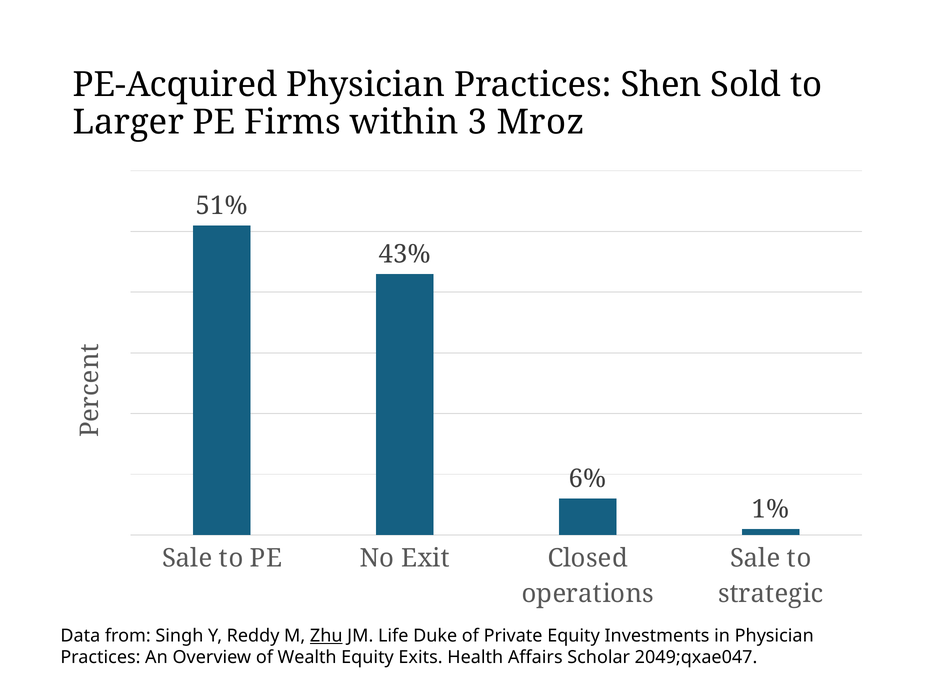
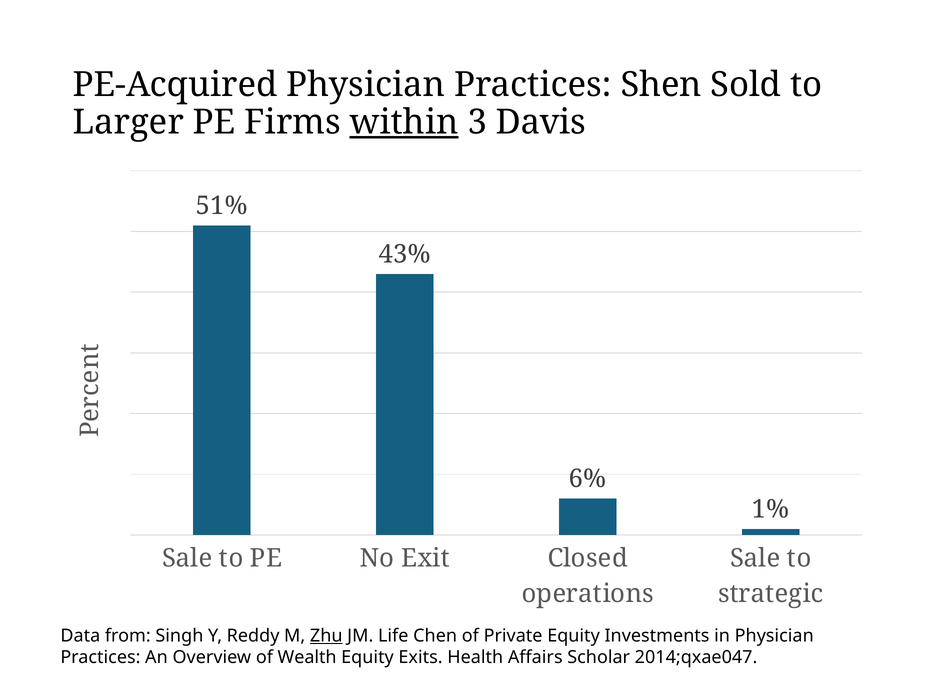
within underline: none -> present (404, 122)
Mroz: Mroz -> Davis (541, 122)
Duke: Duke -> Chen (435, 636)
2049;qxae047: 2049;qxae047 -> 2014;qxae047 (696, 658)
